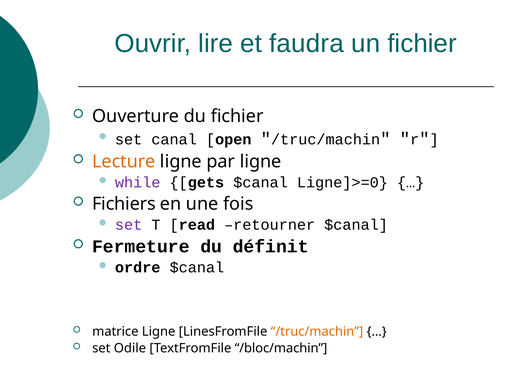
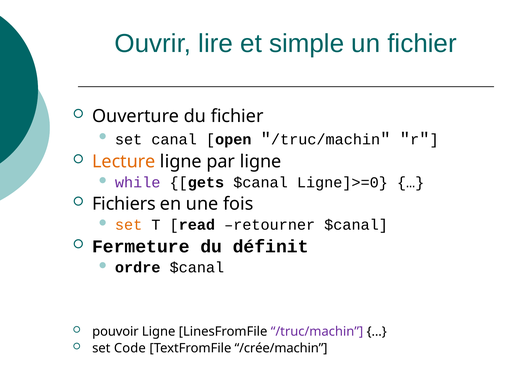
faudra: faudra -> simple (307, 43)
set colour: purple -> orange (129, 225)
matrice: matrice -> pouvoir (115, 331)
/truc/machin colour: orange -> purple (317, 331)
Odile: Odile -> Code (130, 348)
/bloc/machin: /bloc/machin -> /crée/machin (281, 348)
